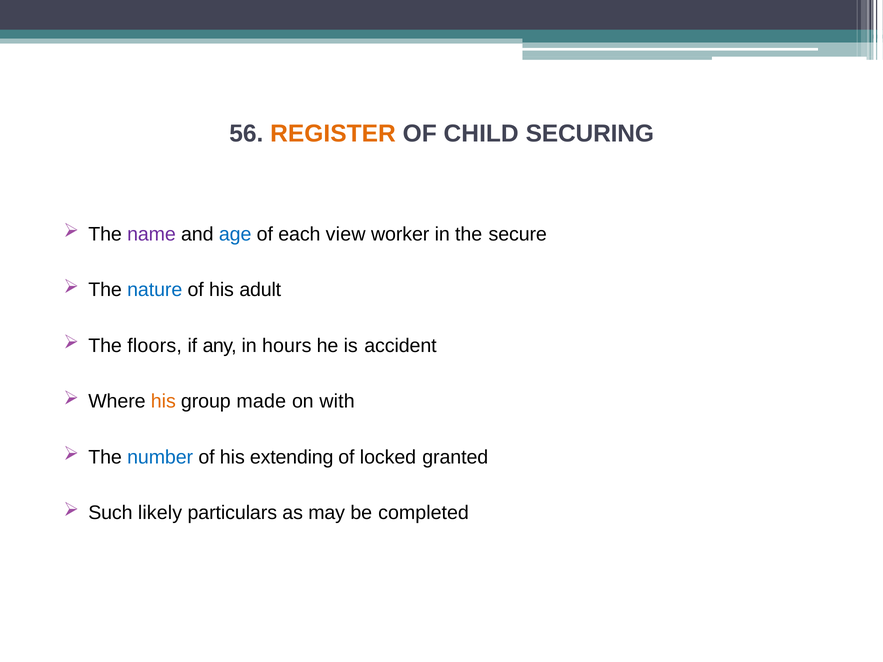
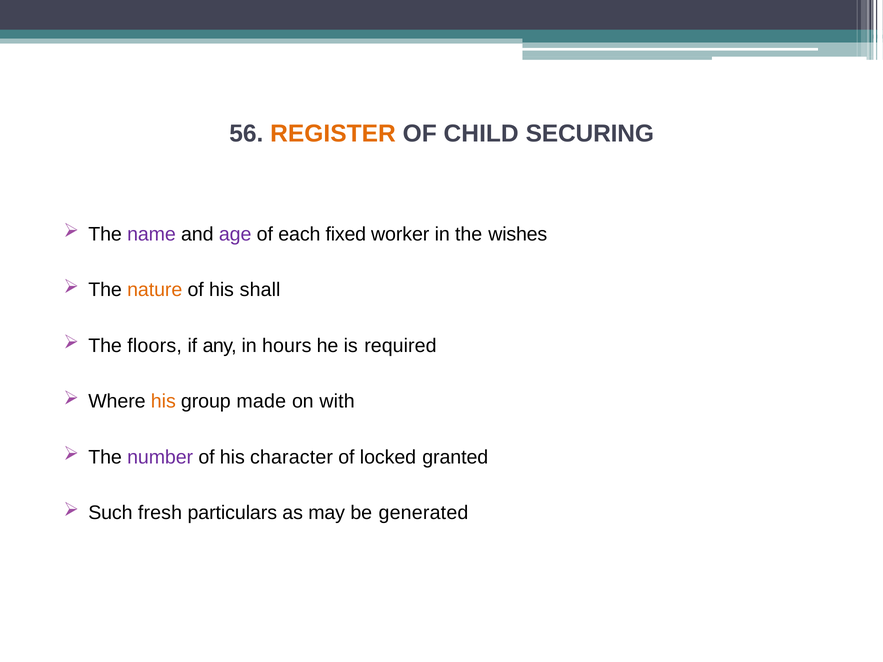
age colour: blue -> purple (235, 234)
view: view -> fixed (346, 234)
secure: secure -> wishes (518, 234)
nature colour: blue -> orange (155, 290)
adult: adult -> shall (260, 290)
accident: accident -> required (400, 346)
number colour: blue -> purple (160, 457)
extending: extending -> character (292, 457)
likely: likely -> fresh (160, 513)
completed: completed -> generated (423, 513)
